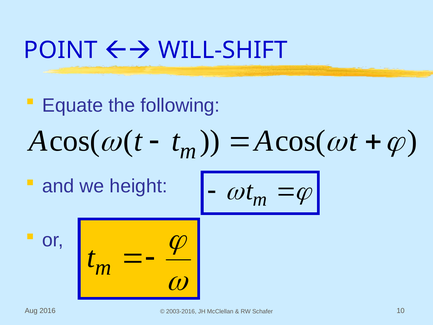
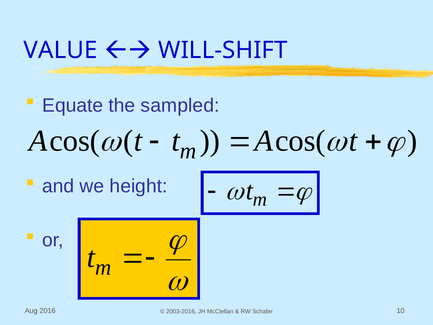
POINT: POINT -> VALUE (61, 50)
following: following -> sampled (180, 105)
